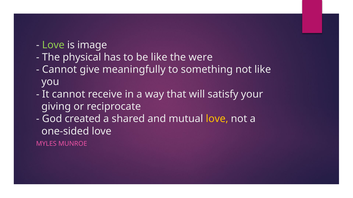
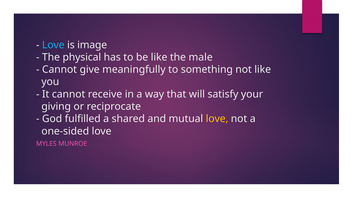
Love colour: light green -> light blue (53, 45)
were: were -> male (201, 57)
created: created -> fulfilled (83, 119)
